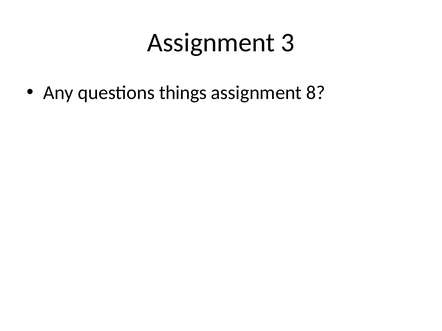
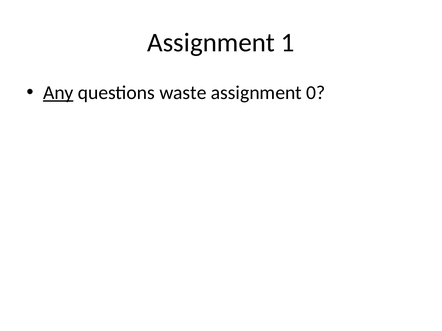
3: 3 -> 1 (288, 43)
Any underline: none -> present (58, 93)
things: things -> waste (183, 93)
8: 8 -> 0 (316, 93)
